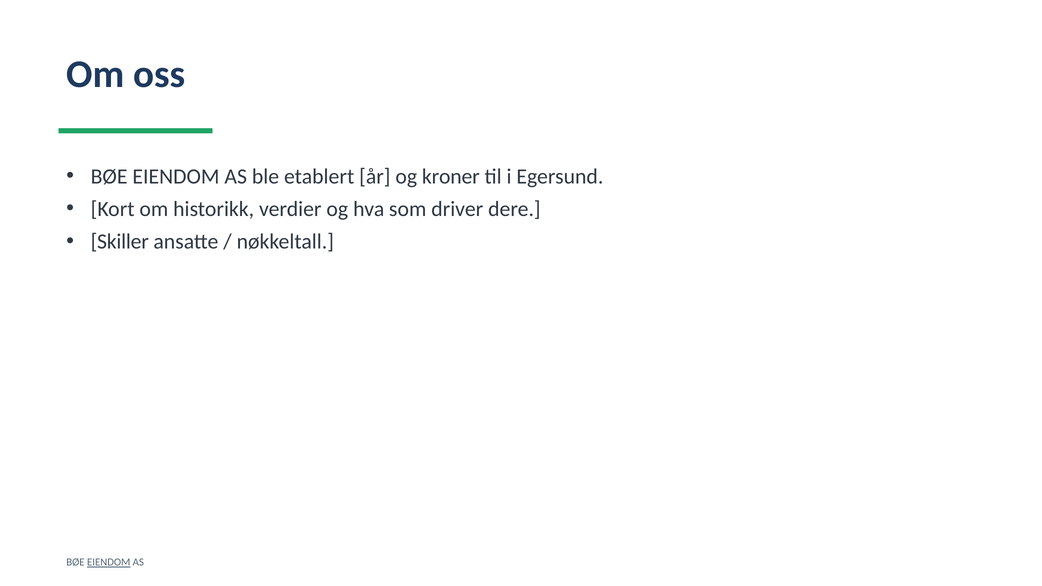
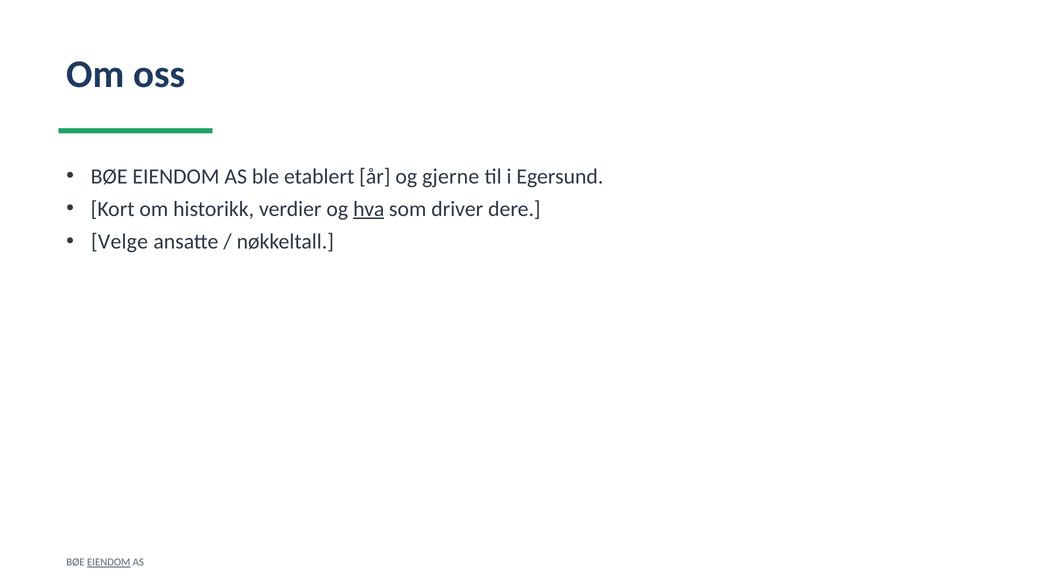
kroner: kroner -> gjerne (451, 176)
hva underline: none -> present (369, 209)
Skiller: Skiller -> Velge (120, 242)
